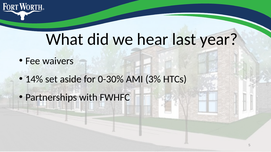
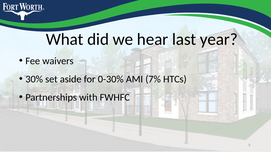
14%: 14% -> 30% (34, 79)
3%: 3% -> 7% (153, 79)
